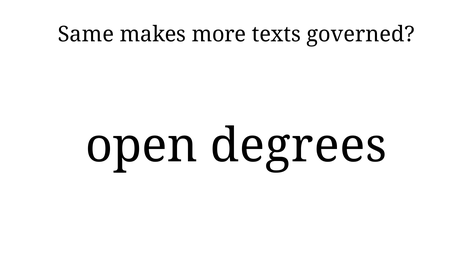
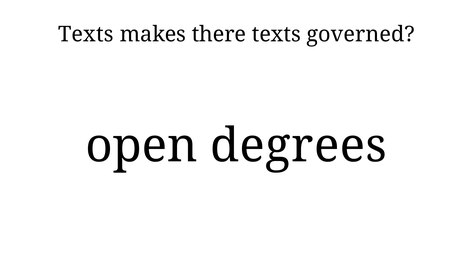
Same: Same -> Texts (86, 34)
more: more -> there (219, 34)
